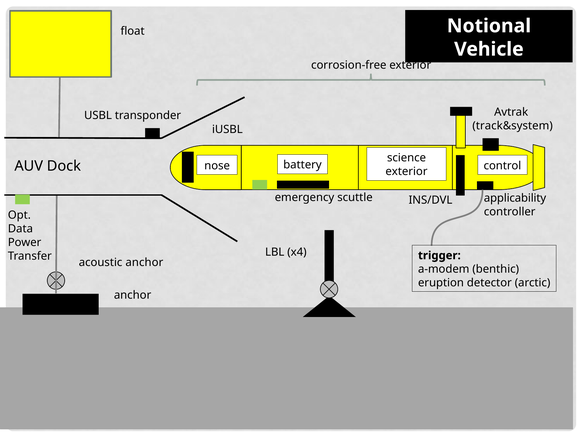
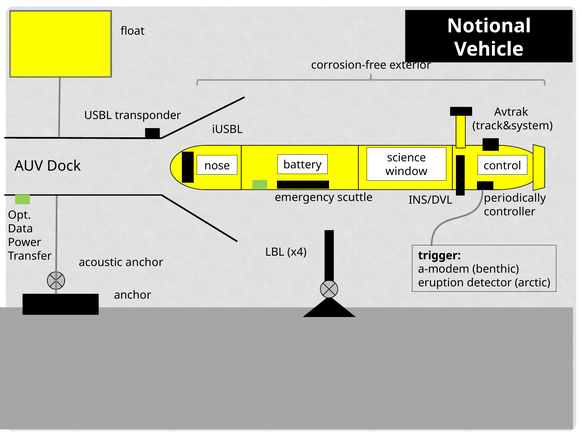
exterior: exterior -> window (406, 171)
applicability: applicability -> periodically (515, 198)
